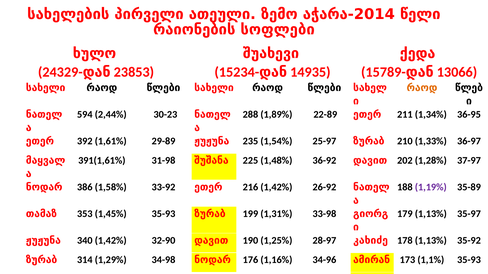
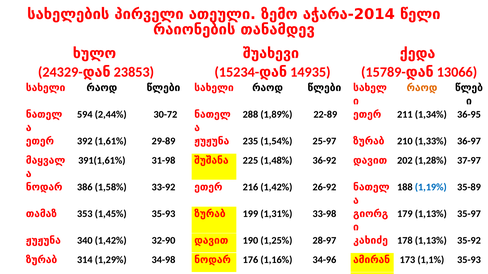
სოფლები: სოფლები -> თანამდევ (278, 30)
30-23: 30-23 -> 30-72 (165, 115)
1,19% colour: purple -> blue (431, 188)
